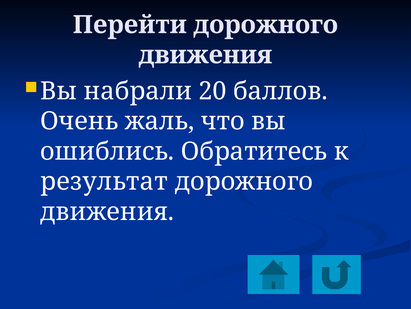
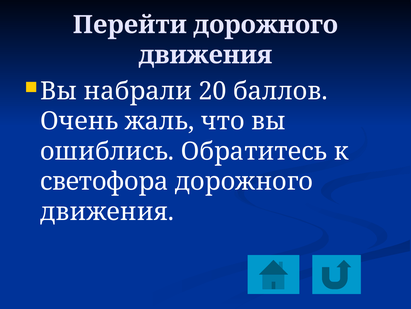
результат: результат -> светофора (104, 181)
